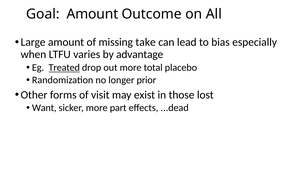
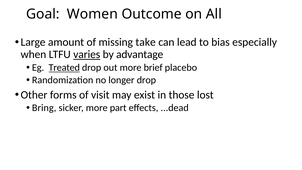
Goal Amount: Amount -> Women (92, 14)
varies underline: none -> present (87, 54)
total: total -> brief (153, 68)
longer prior: prior -> drop (146, 80)
Want: Want -> Bring (44, 108)
